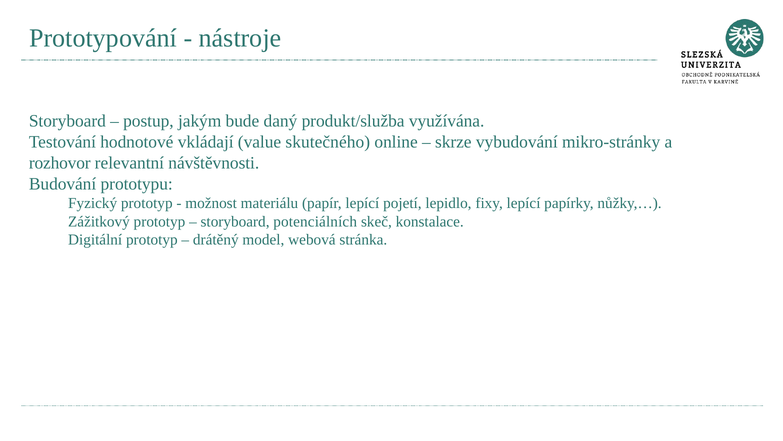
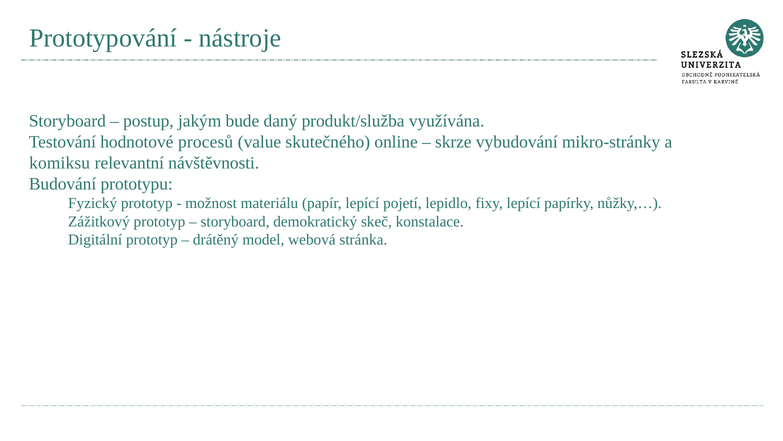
vkládají: vkládají -> procesů (206, 142)
rozhovor: rozhovor -> komiksu (60, 163)
potenciálních: potenciálních -> demokratický (315, 221)
